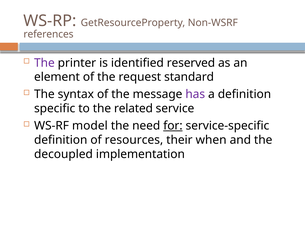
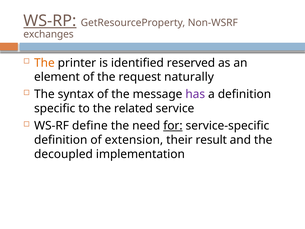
WS-RP underline: none -> present (50, 21)
references: references -> exchanges (48, 34)
The colour: purple -> orange (44, 63)
standard: standard -> naturally (189, 77)
model: model -> define (90, 126)
resources: resources -> extension (134, 140)
when: when -> result (211, 140)
